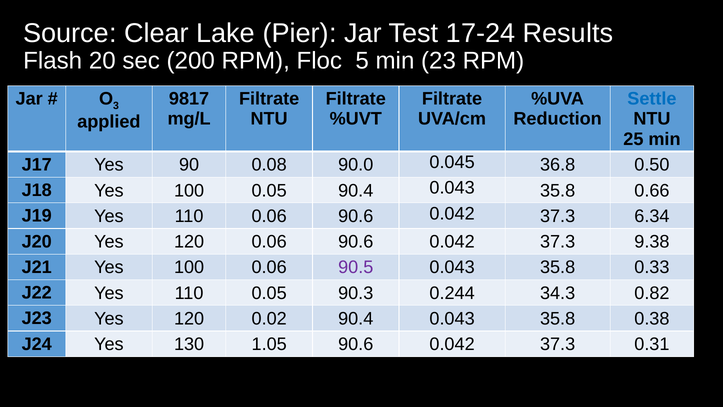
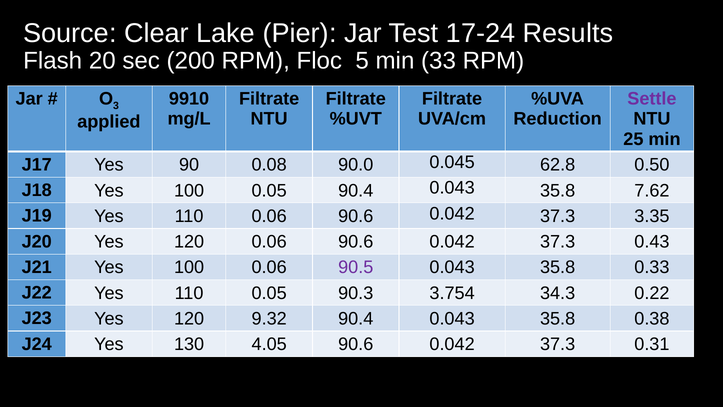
23: 23 -> 33 (438, 61)
9817: 9817 -> 9910 (189, 99)
Settle colour: blue -> purple (652, 99)
36.8: 36.8 -> 62.8 (558, 165)
0.66: 0.66 -> 7.62 (652, 190)
6.34: 6.34 -> 3.35 (652, 216)
9.38: 9.38 -> 0.43 (652, 242)
0.244: 0.244 -> 3.754 (452, 293)
0.82: 0.82 -> 0.22 (652, 293)
0.02: 0.02 -> 9.32 (269, 318)
1.05: 1.05 -> 4.05 (269, 344)
